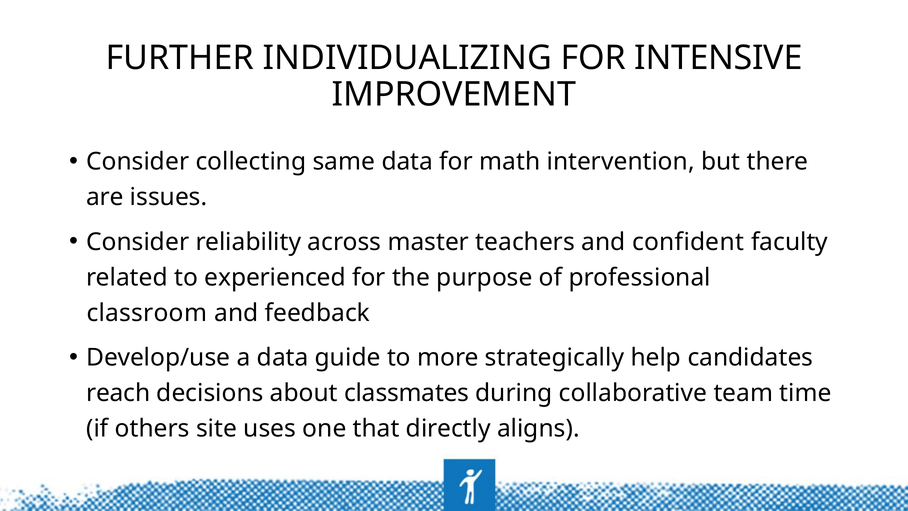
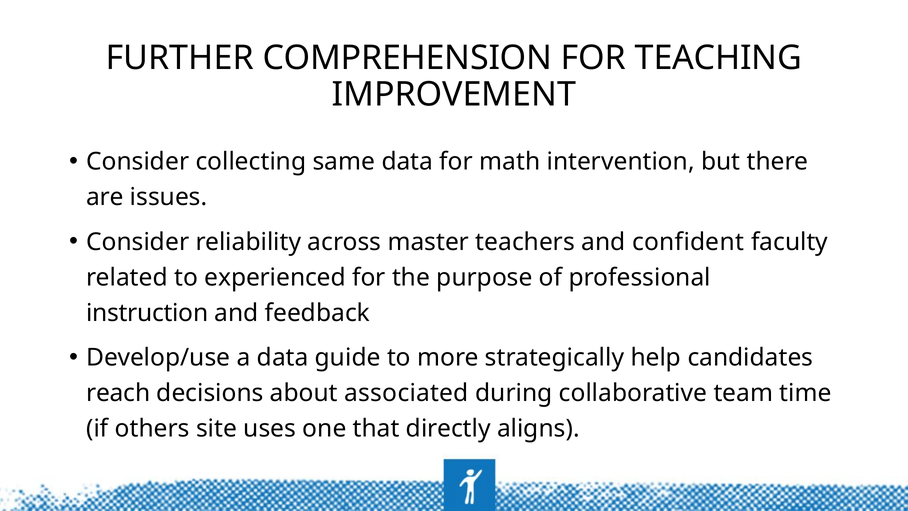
INDIVIDUALIZING: INDIVIDUALIZING -> COMPREHENSION (407, 58)
INTENSIVE: INTENSIVE -> TEACHING (718, 58)
classroom: classroom -> instruction (147, 313)
classmates: classmates -> associated (406, 393)
